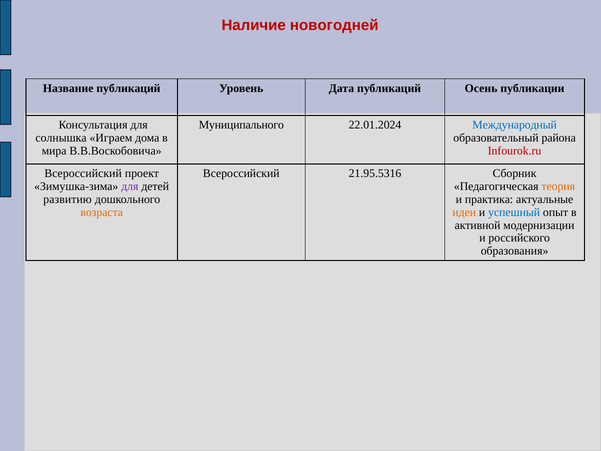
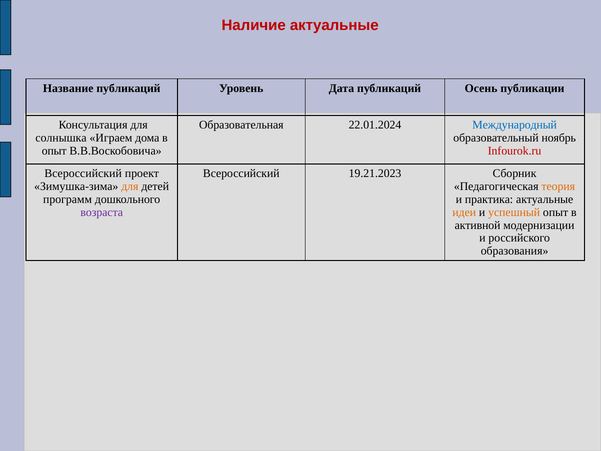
Наличие новогодней: новогодней -> актуальные (334, 25)
Муниципального: Муниципального -> Образовательная (241, 125)
района: района -> ноябрь (559, 138)
мира: мира -> опыт (54, 151)
21.95.5316: 21.95.5316 -> 19.21.2023 (375, 173)
для colour: purple -> orange (130, 186)
развитию: развитию -> программ (67, 199)
возраста colour: orange -> purple (102, 212)
успешный colour: blue -> orange (514, 212)
